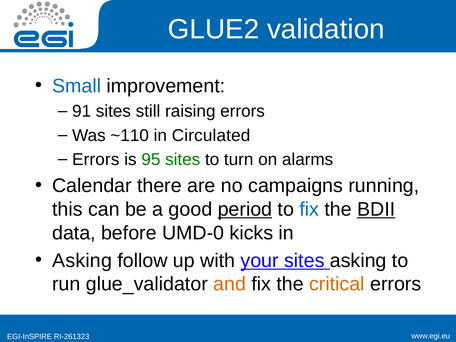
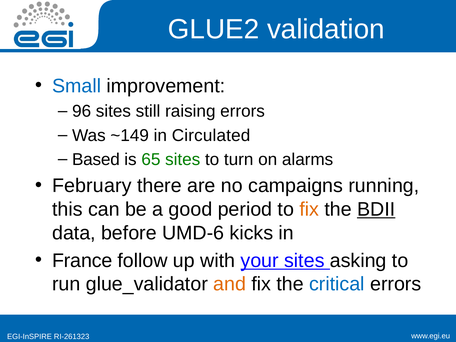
91: 91 -> 96 (82, 111)
~110: ~110 -> ~149 (130, 135)
Errors: Errors -> Based (96, 160)
95: 95 -> 65 (151, 160)
Calendar: Calendar -> February (92, 186)
period underline: present -> none (245, 209)
fix colour: blue -> orange (309, 209)
UMD-0: UMD-0 -> UMD-6 (193, 233)
Asking: Asking -> France (82, 261)
critical colour: orange -> blue (337, 284)
